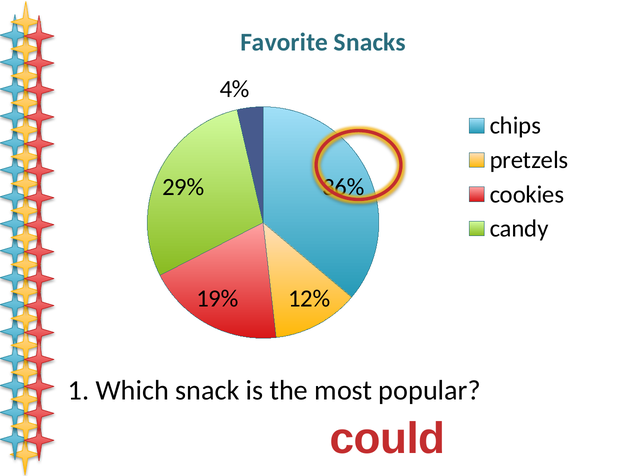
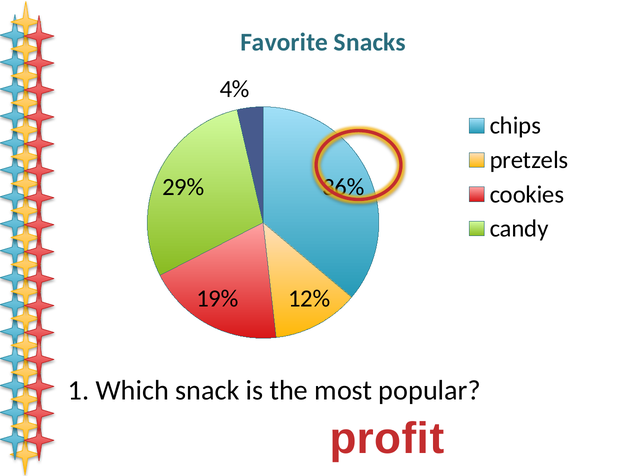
could: could -> profit (387, 439)
